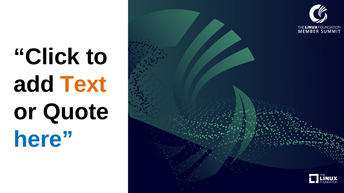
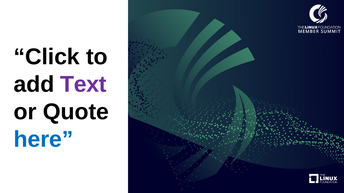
Text colour: orange -> purple (83, 85)
